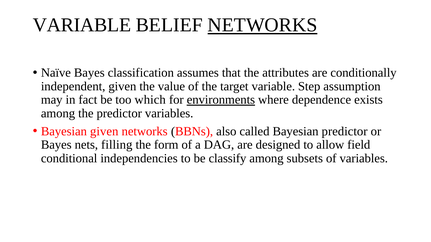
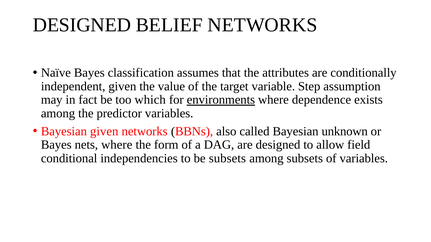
VARIABLE: VARIABLE -> DESIGNED (82, 25)
NETWORKS underline: present -> none (262, 25)
Bayesian predictor: predictor -> unknown (345, 132)
nets filling: filling -> where (117, 145)
be classify: classify -> subsets (227, 159)
